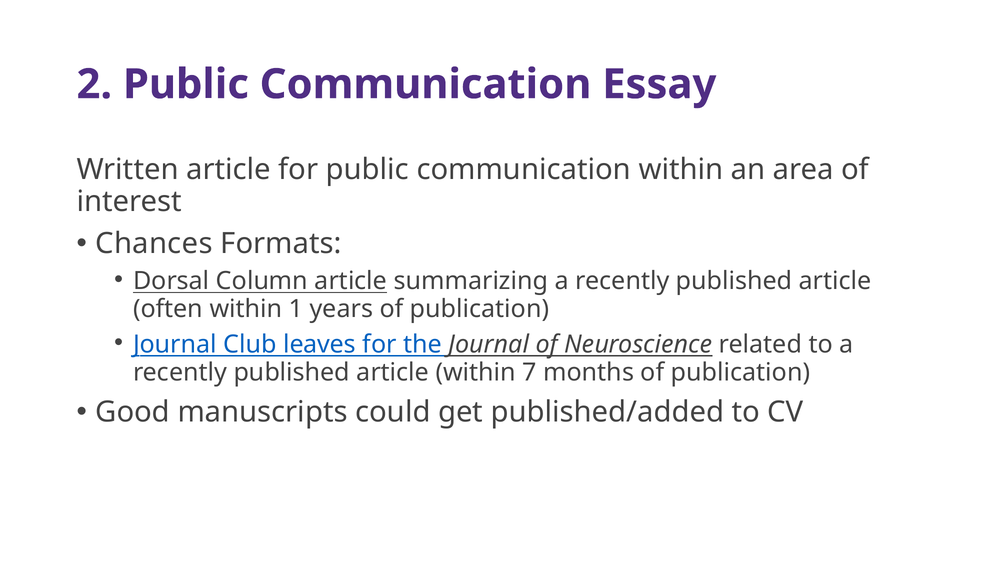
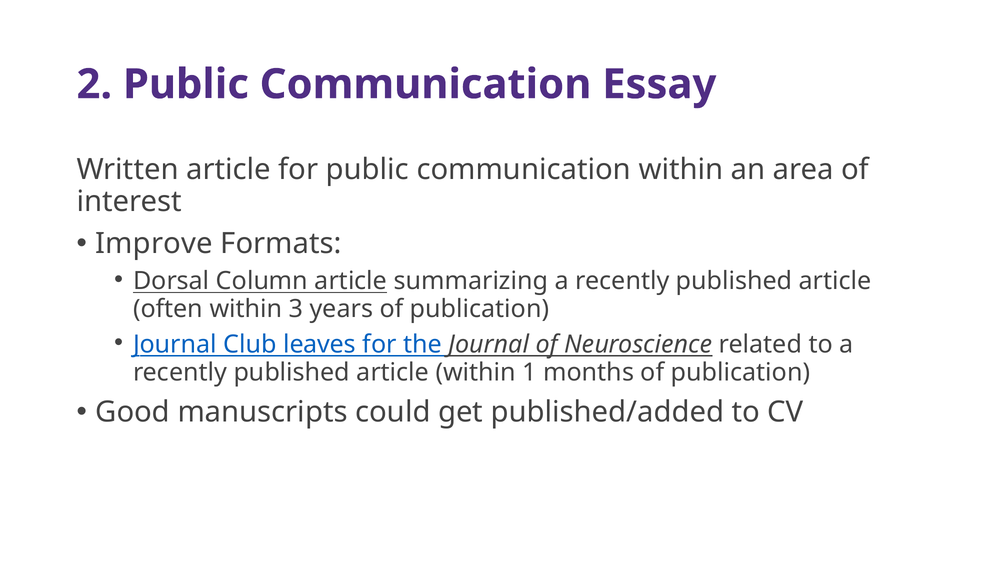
Chances: Chances -> Improve (154, 243)
1: 1 -> 3 (296, 309)
7: 7 -> 1 (530, 372)
